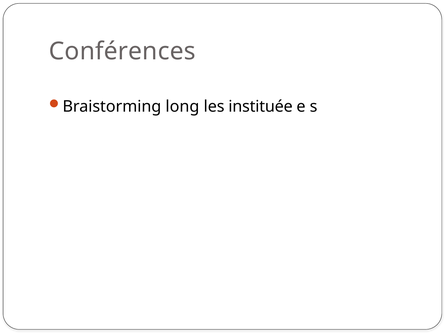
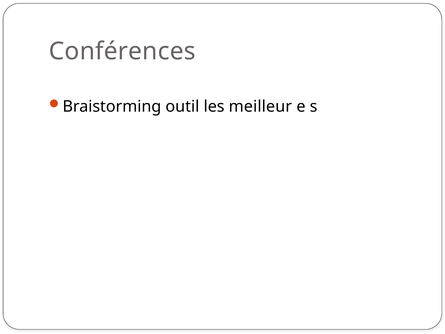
long: long -> outil (182, 106)
instituée: instituée -> meilleur (260, 106)
